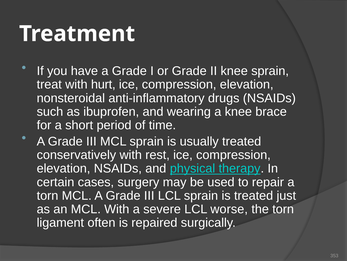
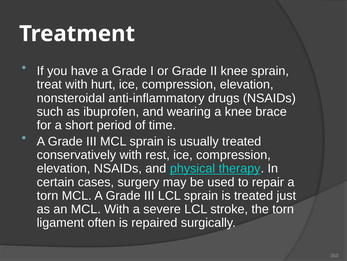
worse: worse -> stroke (229, 209)
